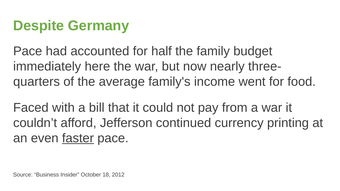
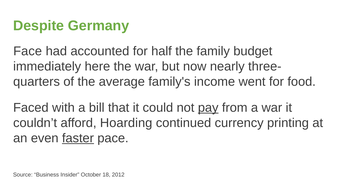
Pace: Pace -> Face (28, 51)
pay underline: none -> present (208, 108)
Jefferson: Jefferson -> Hoarding (126, 123)
